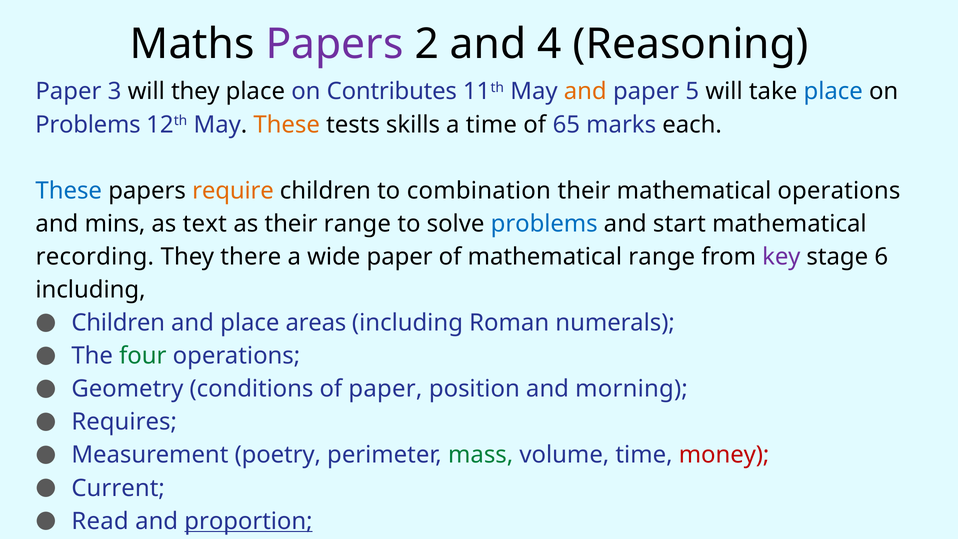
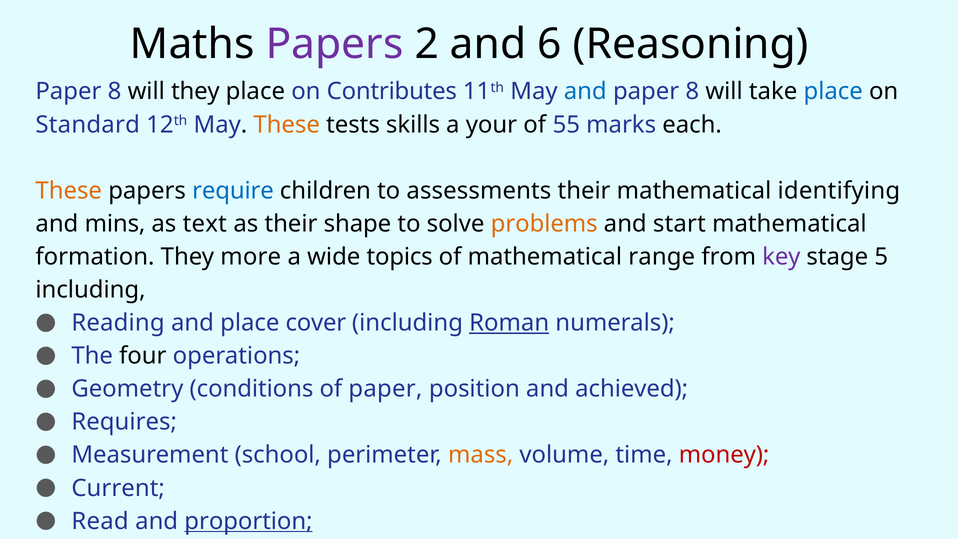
4: 4 -> 6 (550, 44)
3: 3 -> 8 (115, 92)
and colour: orange -> blue (585, 92)
5: 5 -> 8 (692, 92)
Problems: Problems -> Standard (88, 125)
a time: time -> your (491, 125)
65: 65 -> 55 (566, 125)
These colour: blue -> orange (69, 191)
require colour: orange -> blue (233, 191)
combination: combination -> assessments (479, 191)
mathematical operations: operations -> identifying (839, 191)
their range: range -> shape (357, 224)
problems colour: blue -> orange (544, 224)
recording: recording -> formation (95, 257)
there: there -> more (251, 257)
wide paper: paper -> topics (400, 257)
6: 6 -> 5 (881, 257)
Children: Children -> Reading (118, 323)
areas: areas -> cover (316, 323)
Roman underline: none -> present (509, 323)
four colour: green -> black (143, 356)
morning: morning -> achieved (632, 389)
poetry: poetry -> school (278, 455)
mass colour: green -> orange (481, 455)
